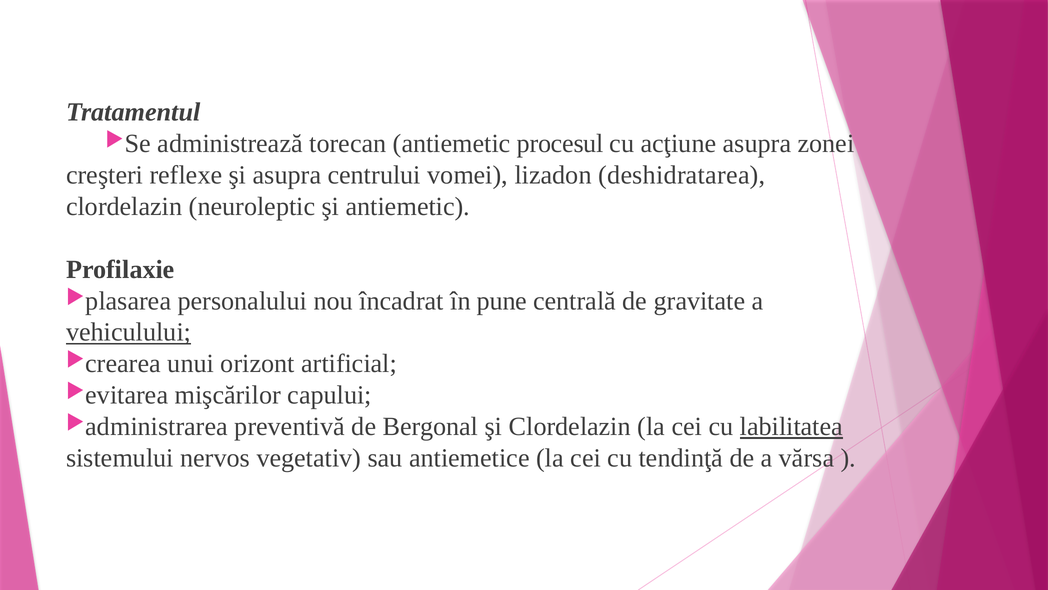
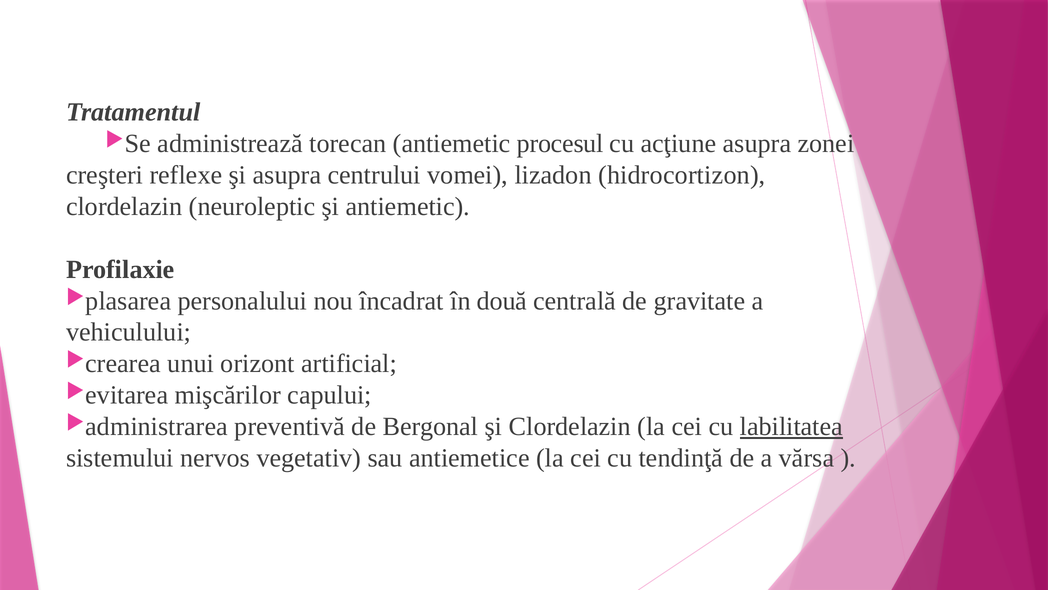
deshidratarea: deshidratarea -> hidrocortizon (682, 175)
pune: pune -> două (502, 301)
vehiculului underline: present -> none (129, 332)
